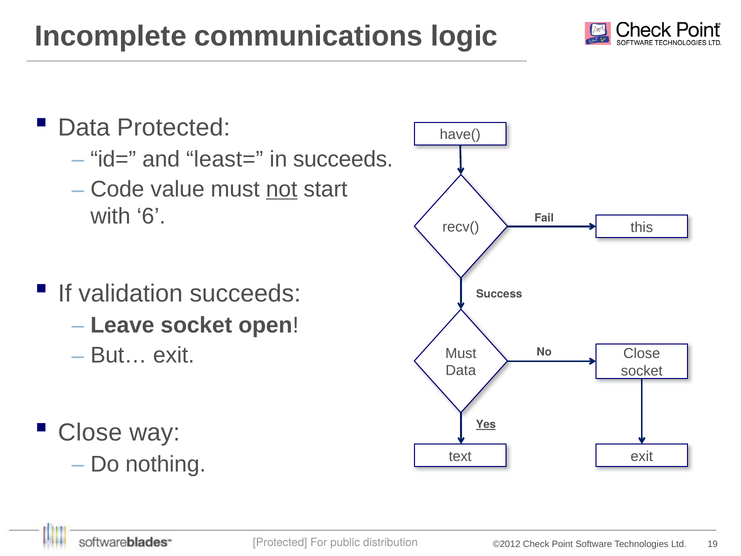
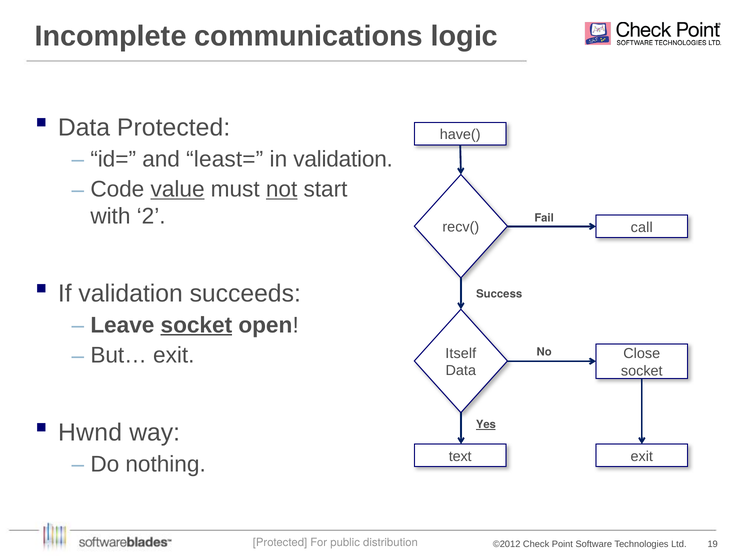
in succeeds: succeeds -> validation (343, 159)
value underline: none -> present (178, 189)
6: 6 -> 2 (151, 216)
this: this -> call (642, 227)
socket underline: none -> present (196, 325)
Must: Must -> Itself (461, 353)
Close: Close -> Hwnd (90, 433)
